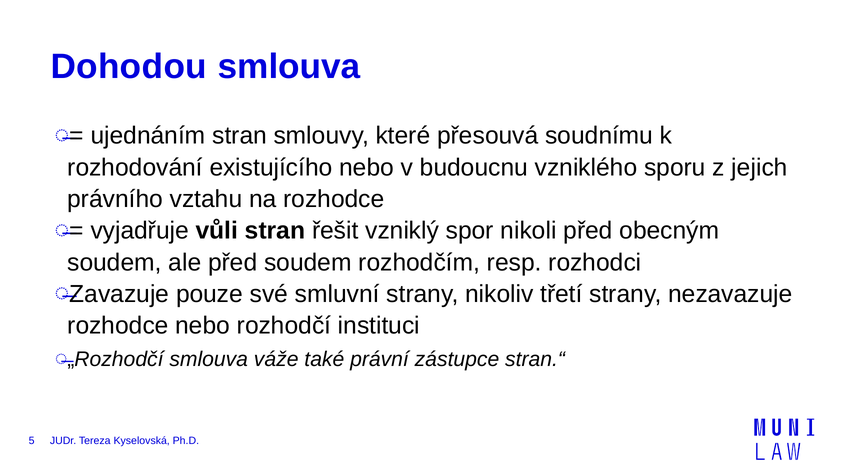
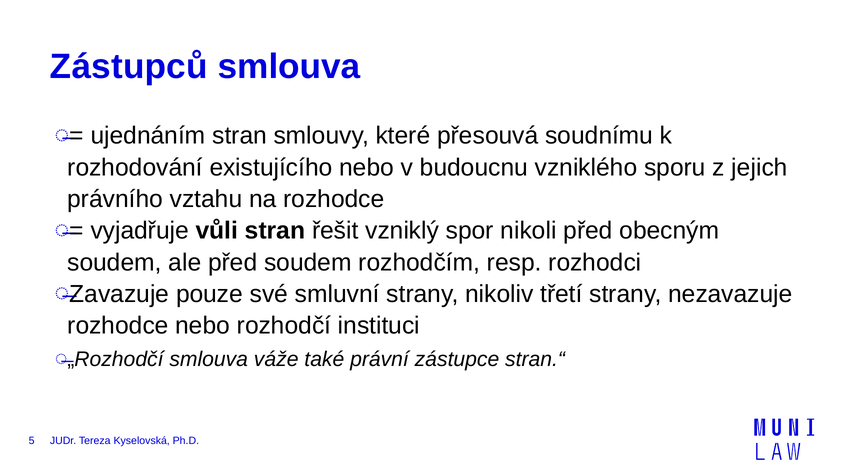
Dohodou: Dohodou -> Zástupců (129, 66)
